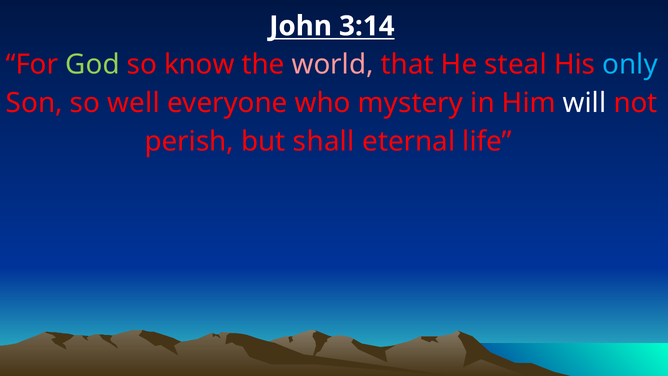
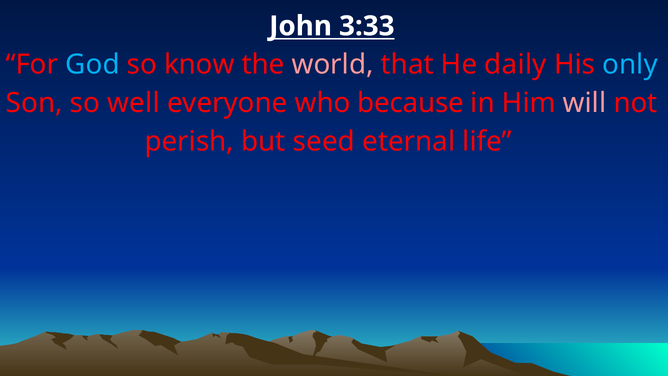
3:14: 3:14 -> 3:33 (367, 26)
God colour: light green -> light blue (93, 64)
steal: steal -> daily (516, 64)
mystery: mystery -> because (411, 103)
will colour: white -> pink (585, 103)
shall: shall -> seed (324, 141)
